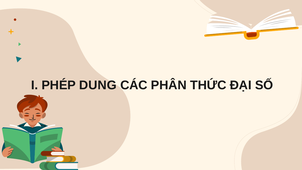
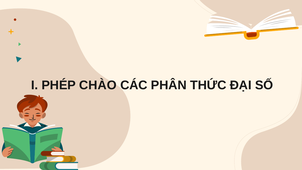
DUNG: DUNG -> CHÀO (98, 85)
